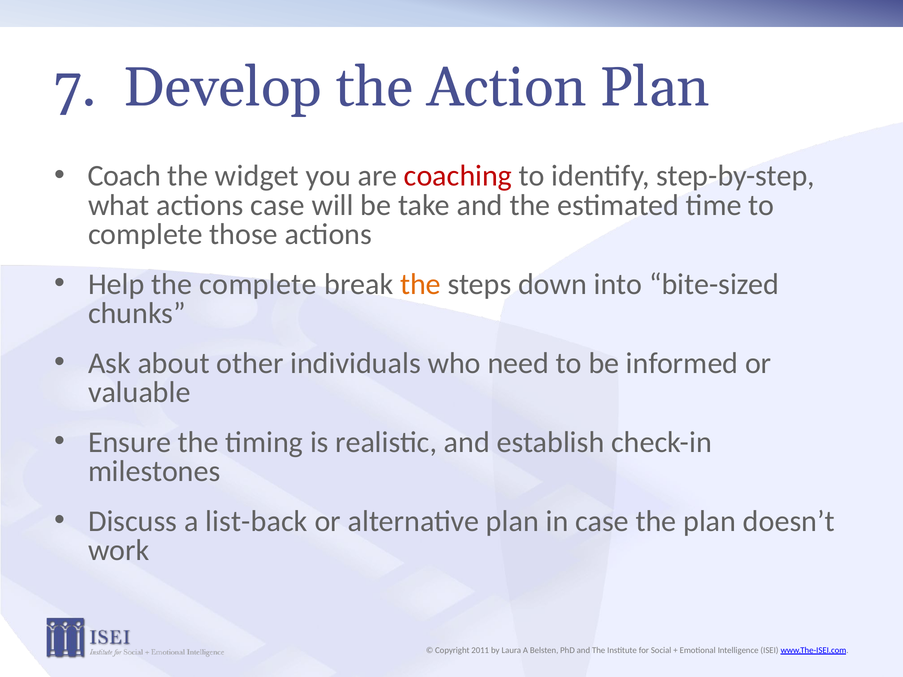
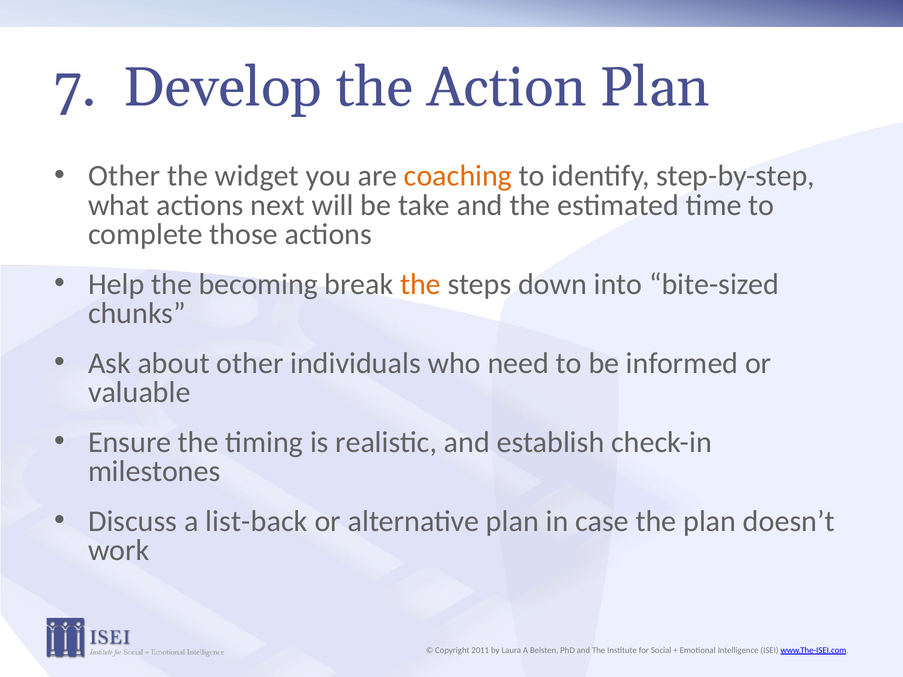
Coach: Coach -> Other (124, 176)
coaching colour: red -> orange (458, 176)
actions case: case -> next (277, 205)
the complete: complete -> becoming (258, 284)
